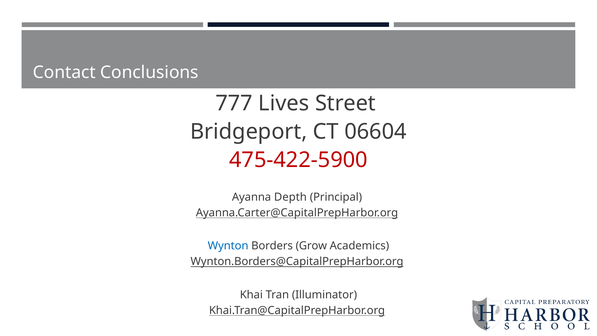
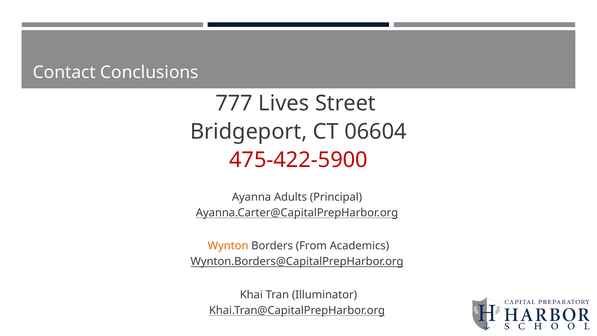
Depth: Depth -> Adults (291, 197)
Wynton colour: blue -> orange (228, 246)
Grow: Grow -> From (311, 246)
